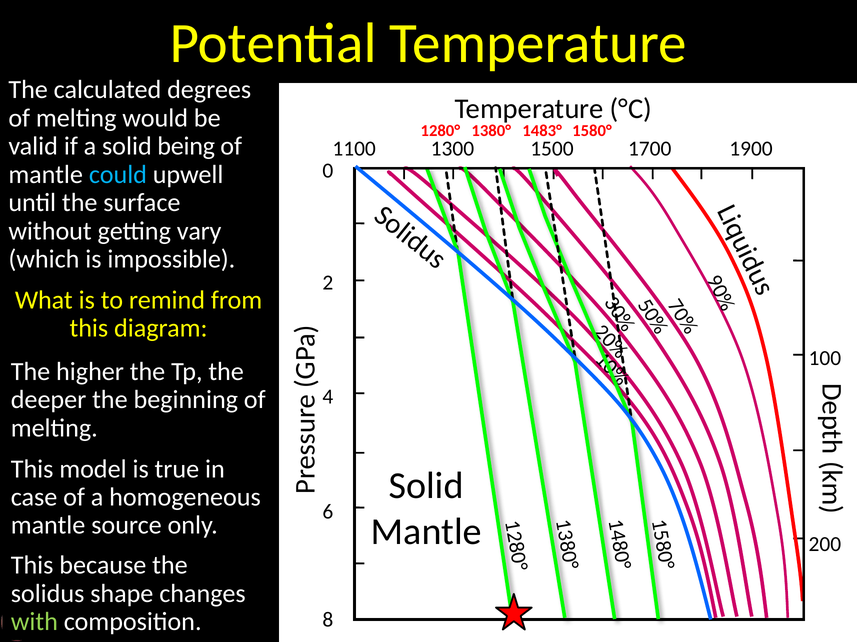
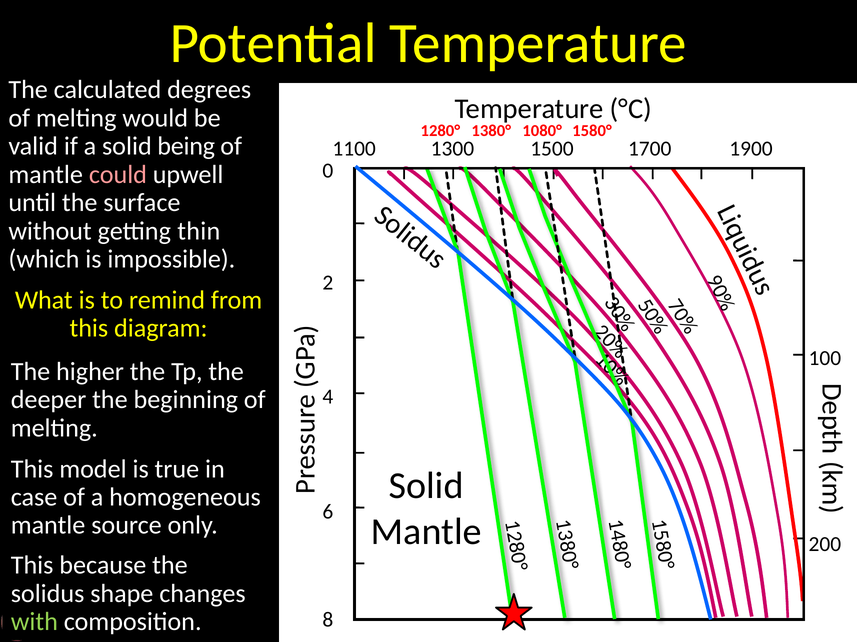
1483°: 1483° -> 1080° (542, 131)
could colour: light blue -> pink (118, 175)
vary: vary -> thin (199, 231)
